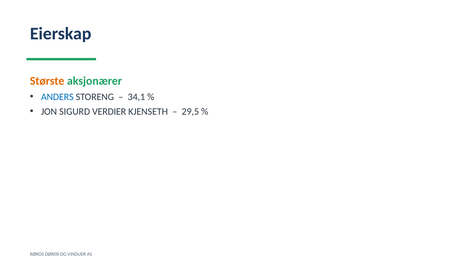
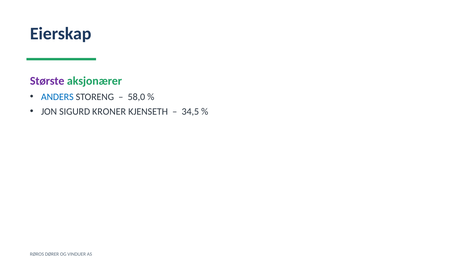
Største colour: orange -> purple (47, 81)
34,1: 34,1 -> 58,0 (136, 97)
VERDIER: VERDIER -> KRONER (109, 112)
29,5: 29,5 -> 34,5 (190, 112)
